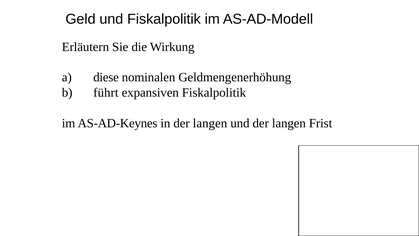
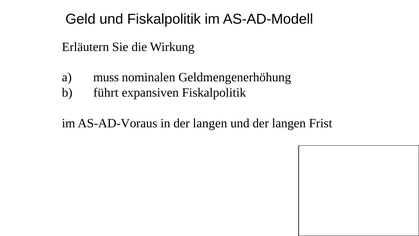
diese: diese -> muss (106, 77)
AS-AD-Keynes: AS-AD-Keynes -> AS-AD-Voraus (118, 123)
